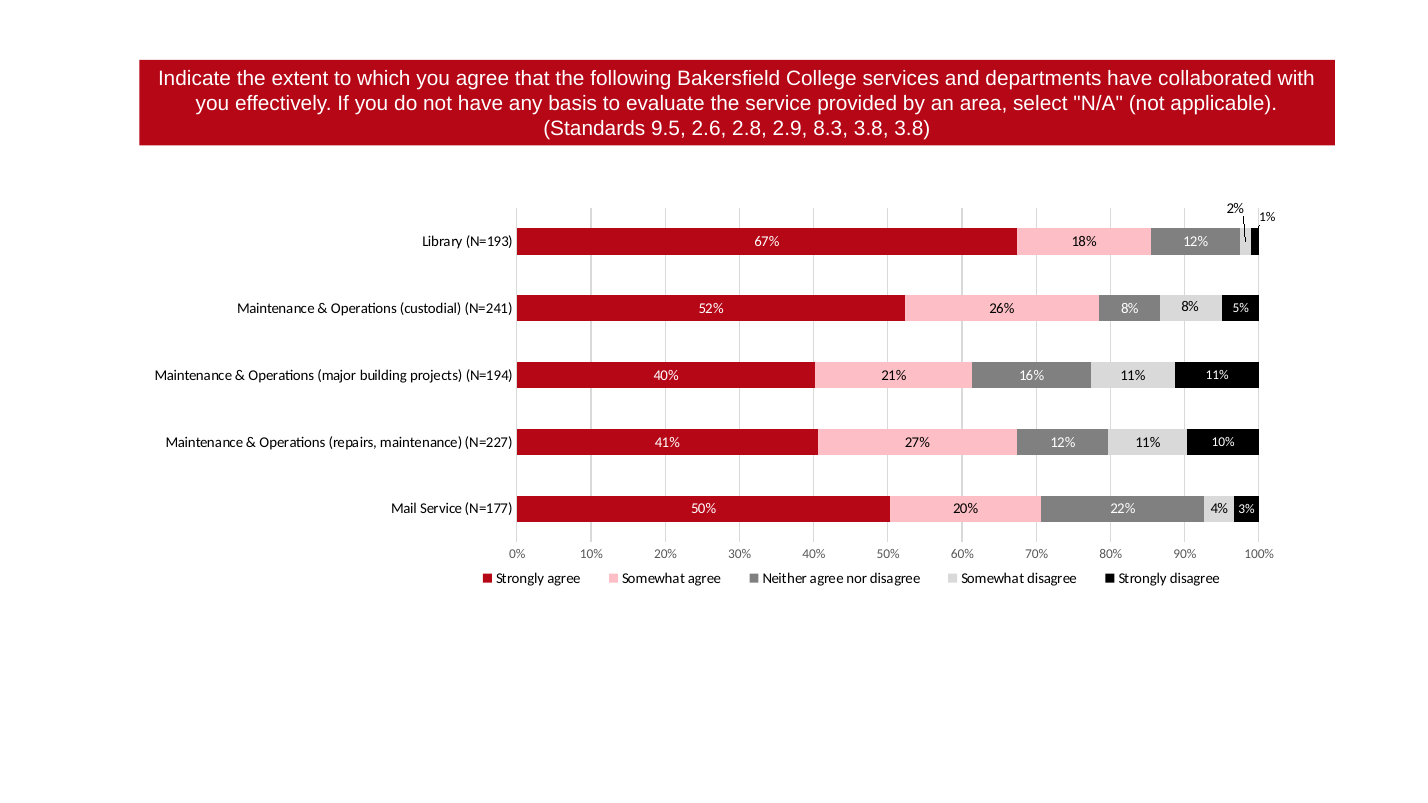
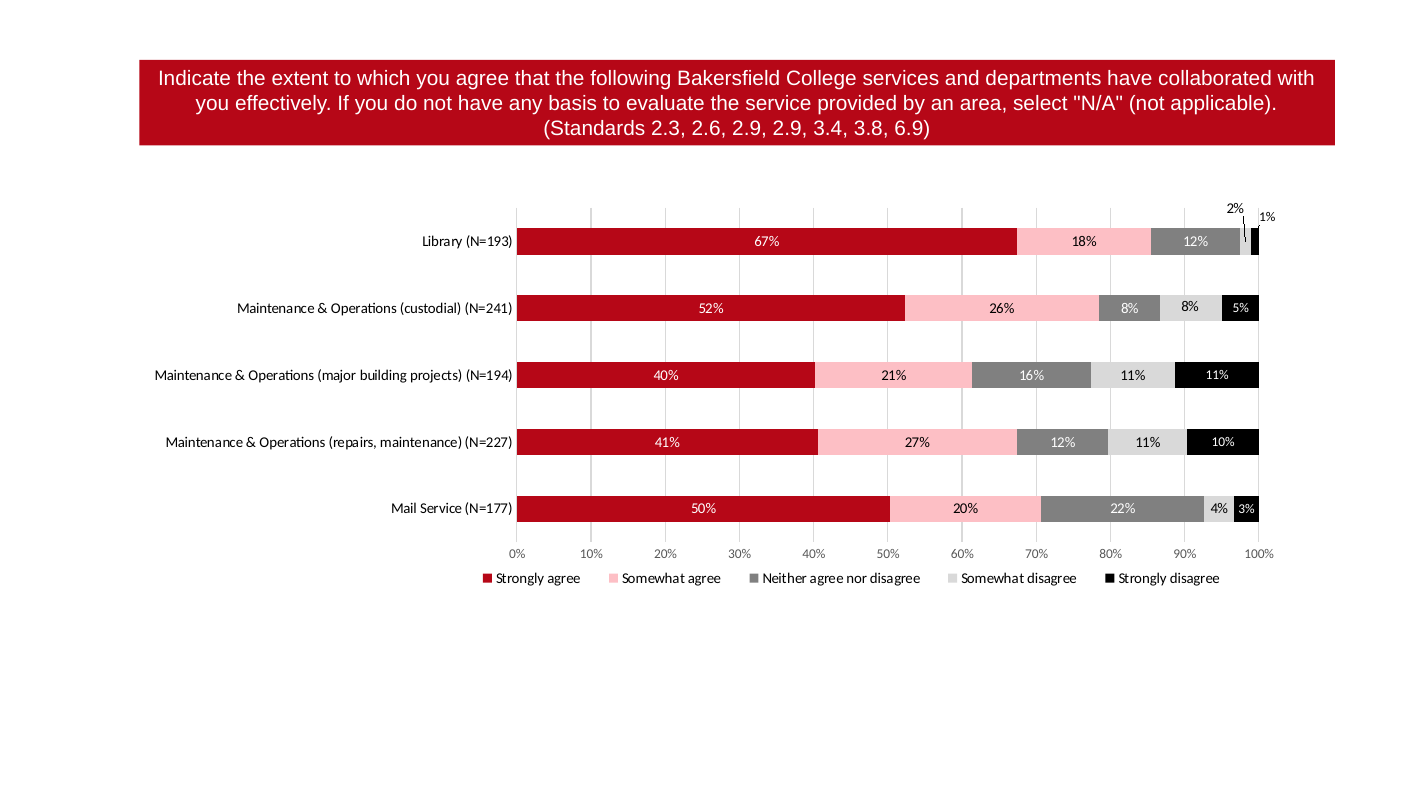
9.5: 9.5 -> 2.3 (668, 129)
2.6 2.8: 2.8 -> 2.9 (750, 129)
8.3: 8.3 -> 3.4 (831, 129)
3.8 3.8: 3.8 -> 6.9 (912, 129)
